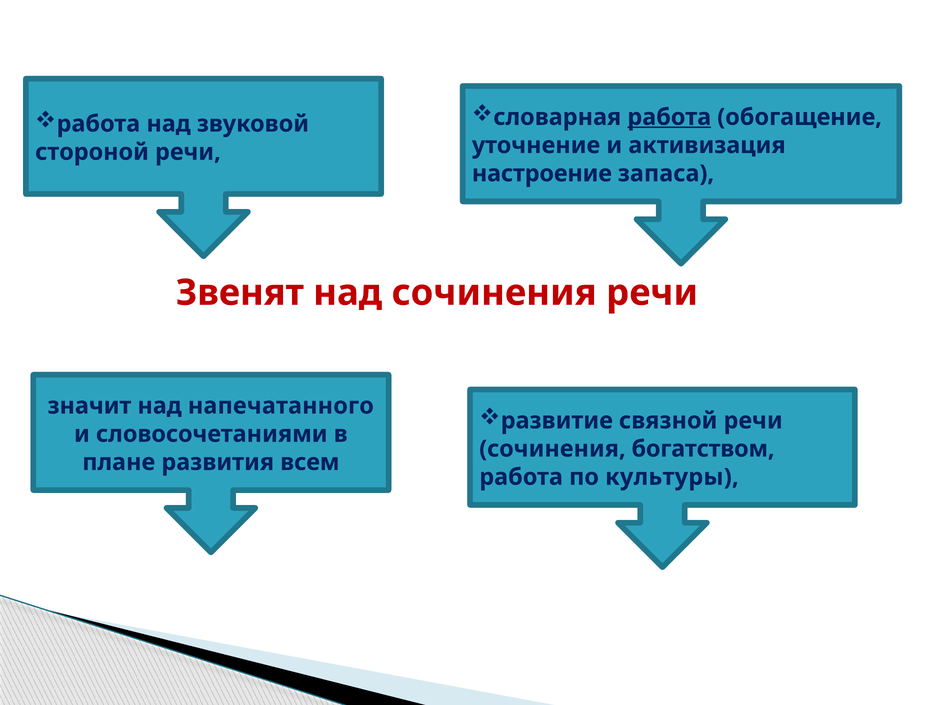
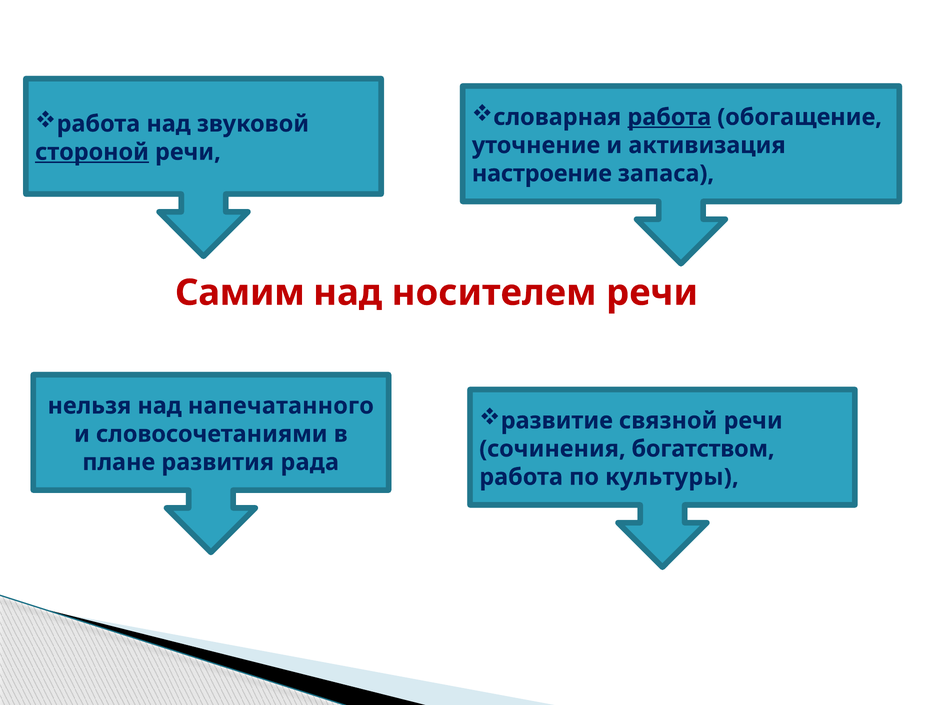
стороной underline: none -> present (92, 152)
Звенят: Звенят -> Самим (240, 293)
над сочинения: сочинения -> носителем (494, 293)
значит: значит -> нельзя (89, 406)
всем: всем -> рада (310, 462)
